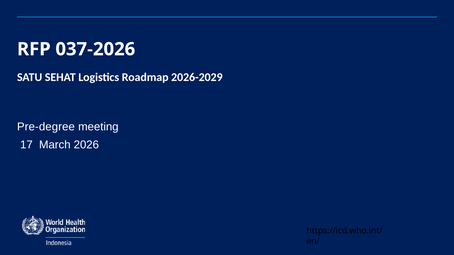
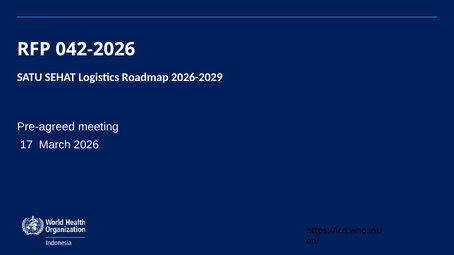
037-2026: 037-2026 -> 042-2026 (95, 49)
Pre-degree: Pre-degree -> Pre-agreed (46, 127)
